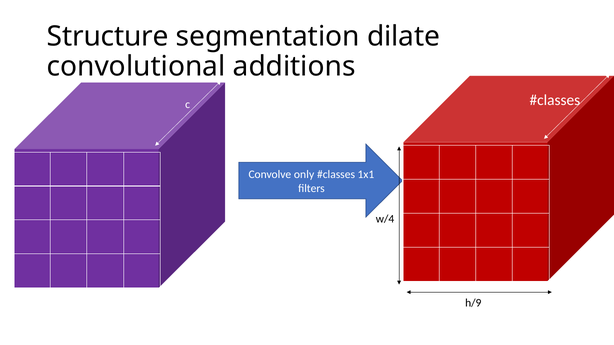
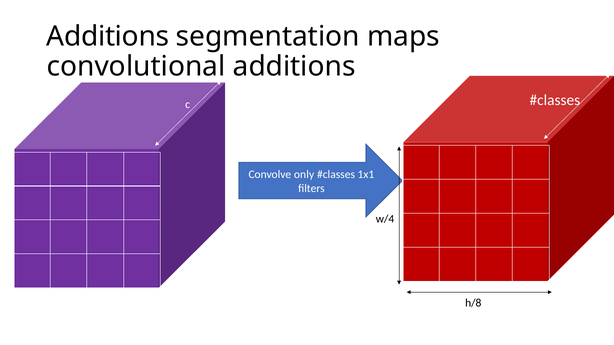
Structure: Structure -> Additions (108, 36)
dilate: dilate -> maps (403, 36)
h/9: h/9 -> h/8 (473, 303)
